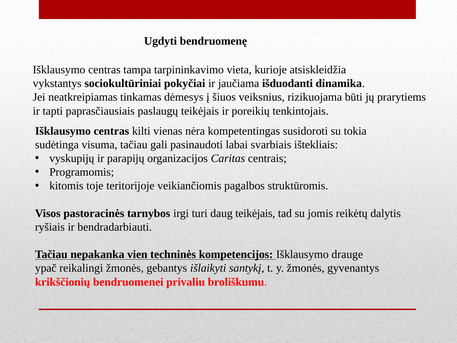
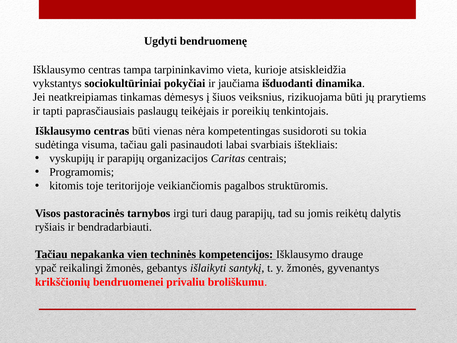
centras kilti: kilti -> būti (141, 131)
daug teikėjais: teikėjais -> parapijų (255, 213)
